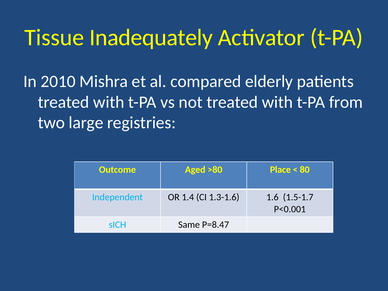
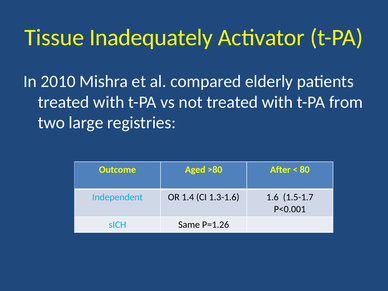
Place: Place -> After (280, 170)
P=8.47: P=8.47 -> P=1.26 (216, 225)
